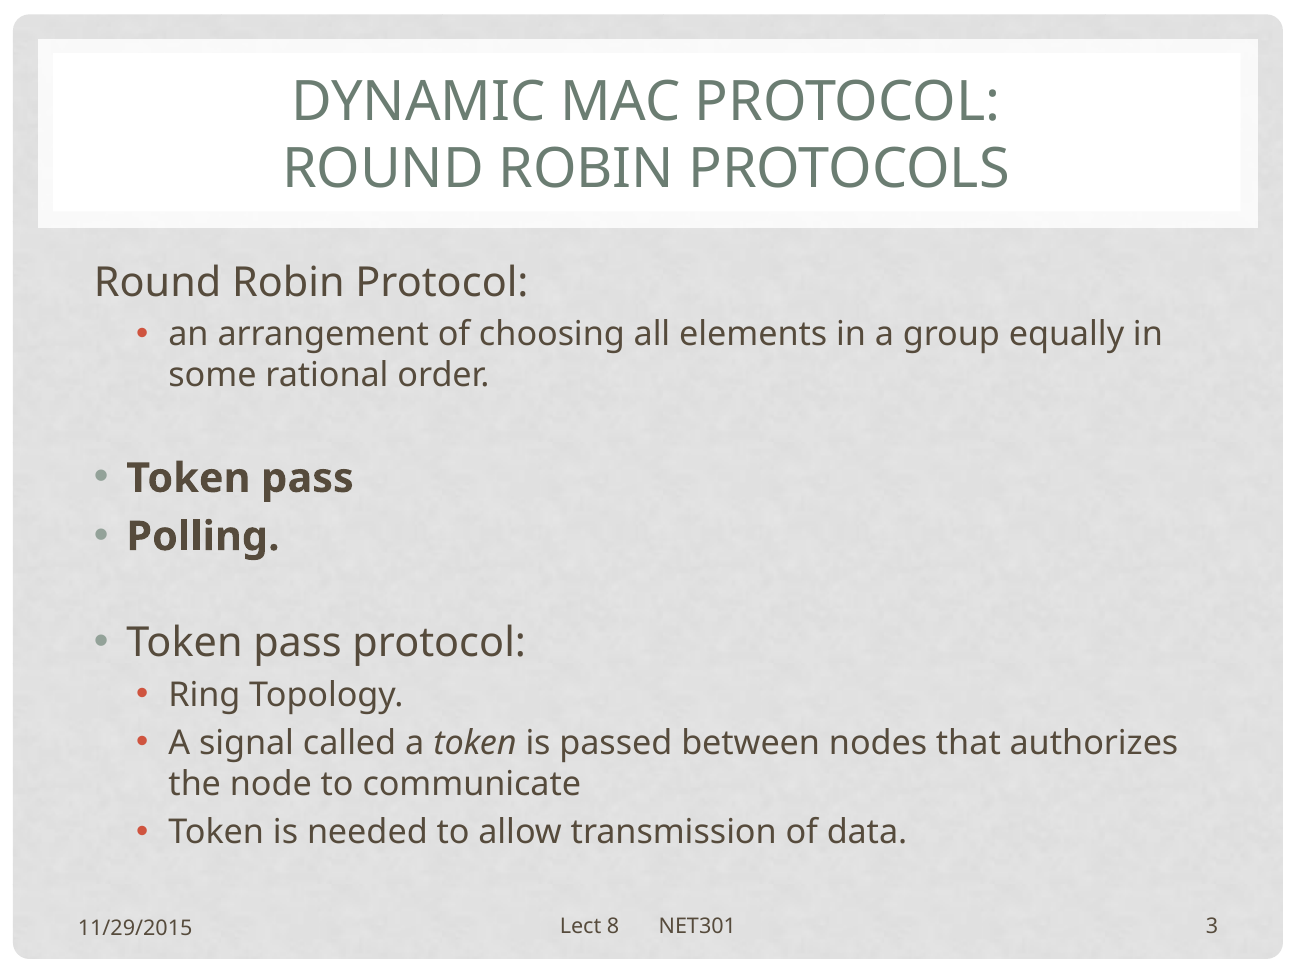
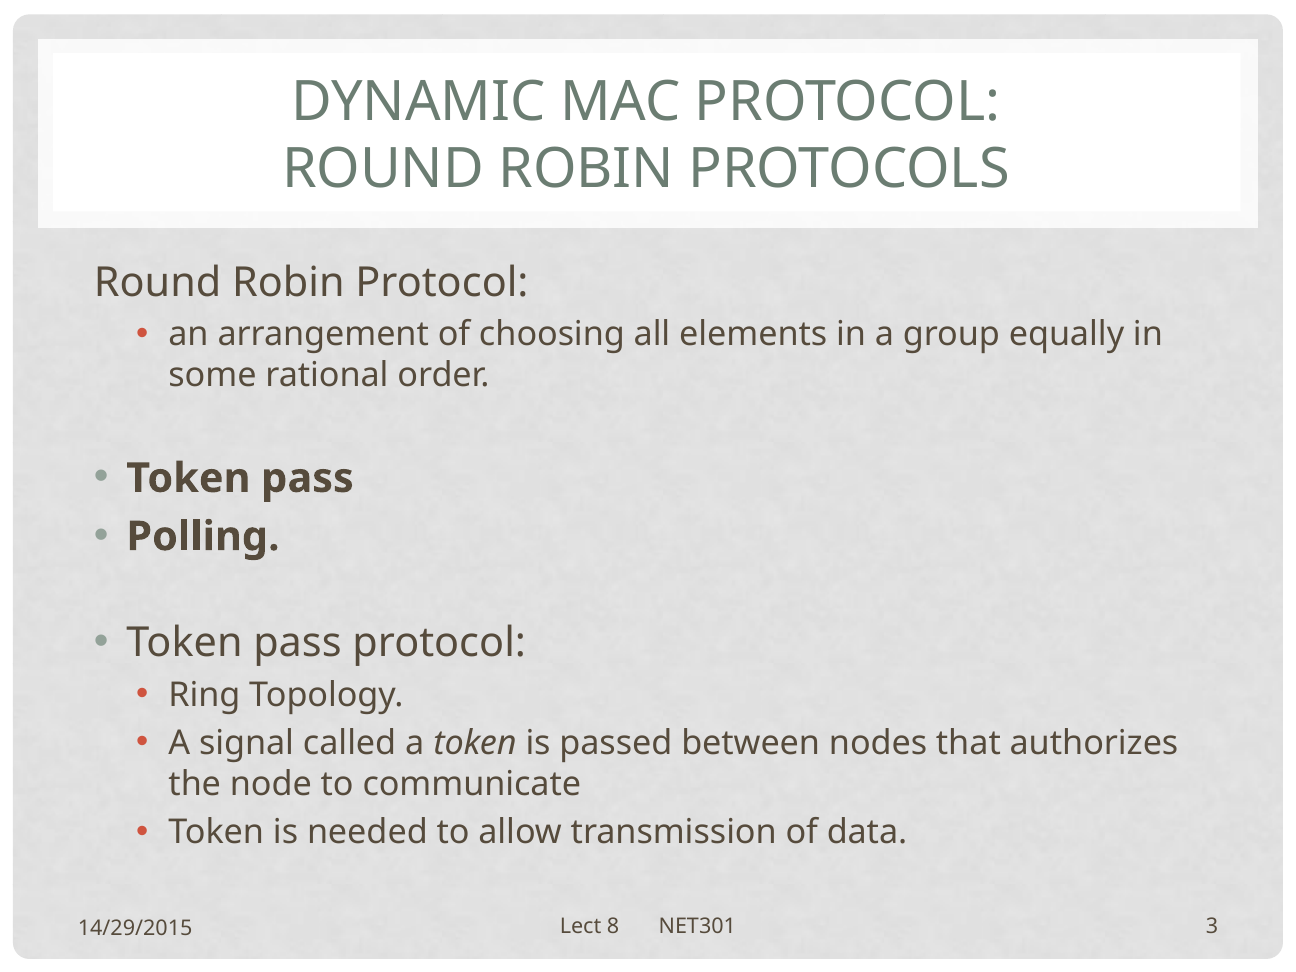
11/29/2015: 11/29/2015 -> 14/29/2015 (135, 928)
